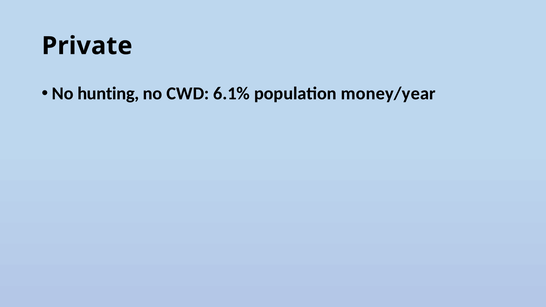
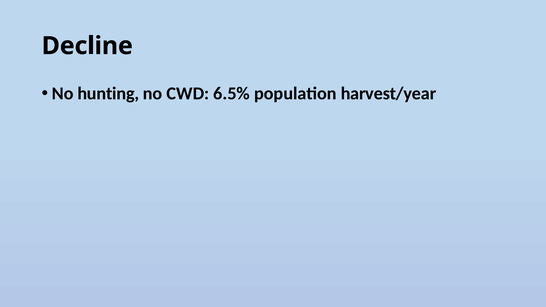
Private: Private -> Decline (87, 46)
6.1%: 6.1% -> 6.5% (232, 94)
money/year: money/year -> harvest/year (388, 94)
